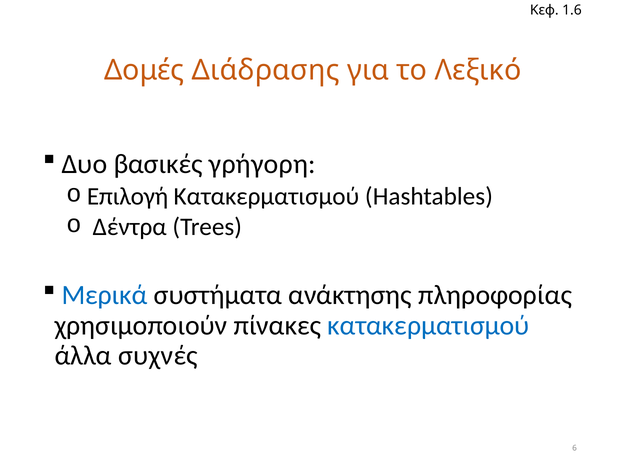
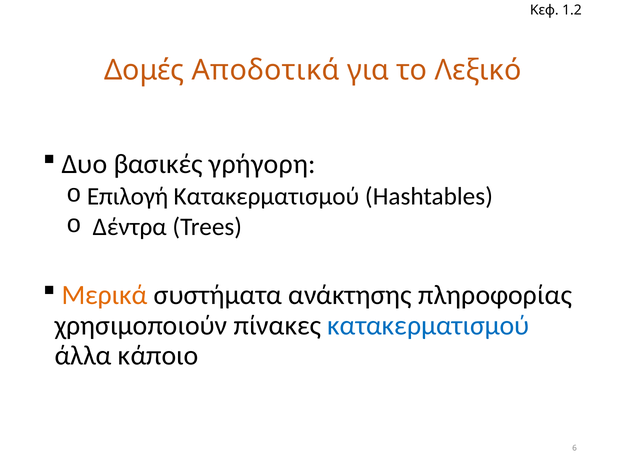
1.6: 1.6 -> 1.2 (572, 10)
Διάδρασης: Διάδρασης -> Αποδοτικά (266, 70)
Μερικά colour: blue -> orange (105, 295)
συχνές: συχνές -> κάποιο (158, 355)
